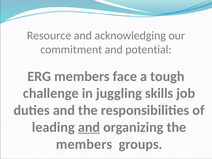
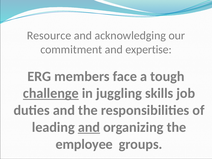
potential: potential -> expertise (149, 50)
challenge underline: none -> present (51, 93)
members: members -> employee (84, 144)
